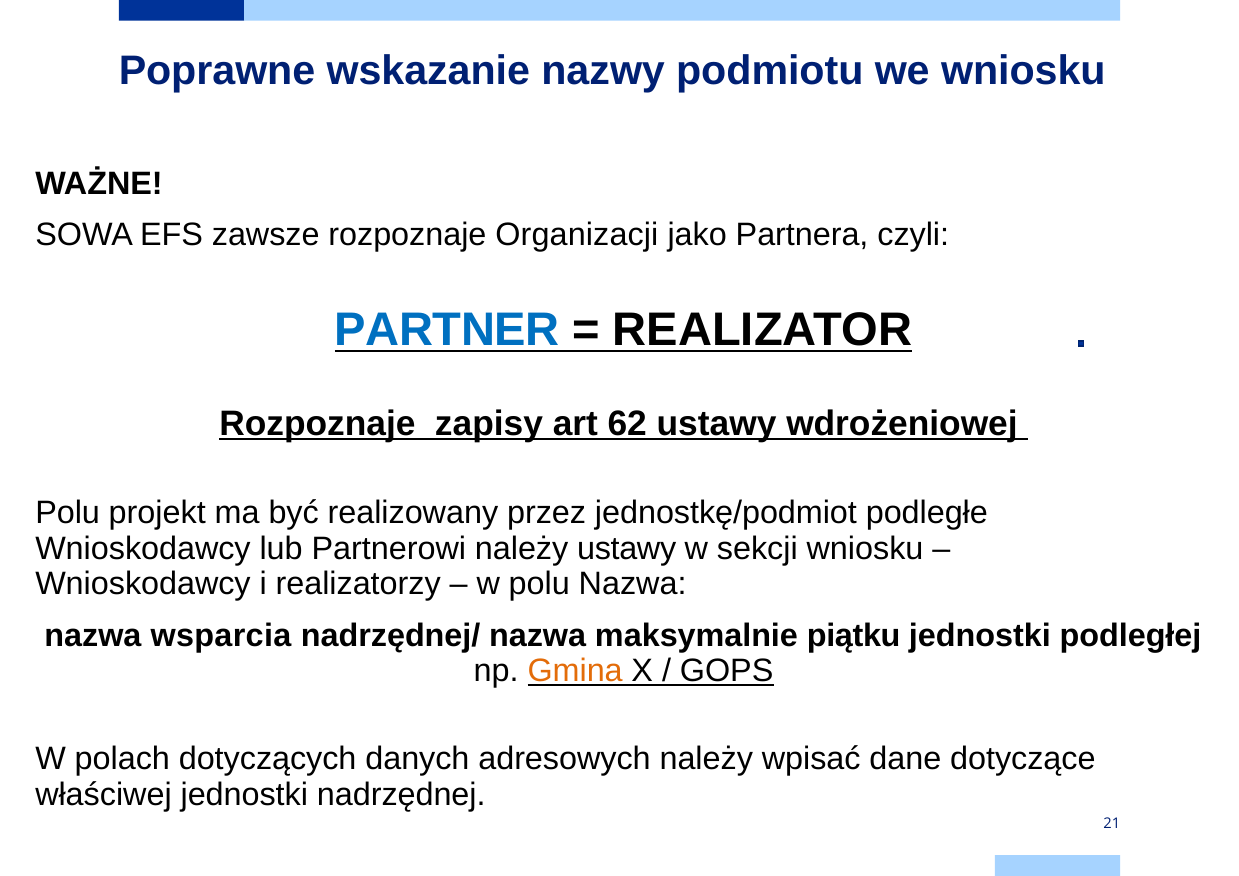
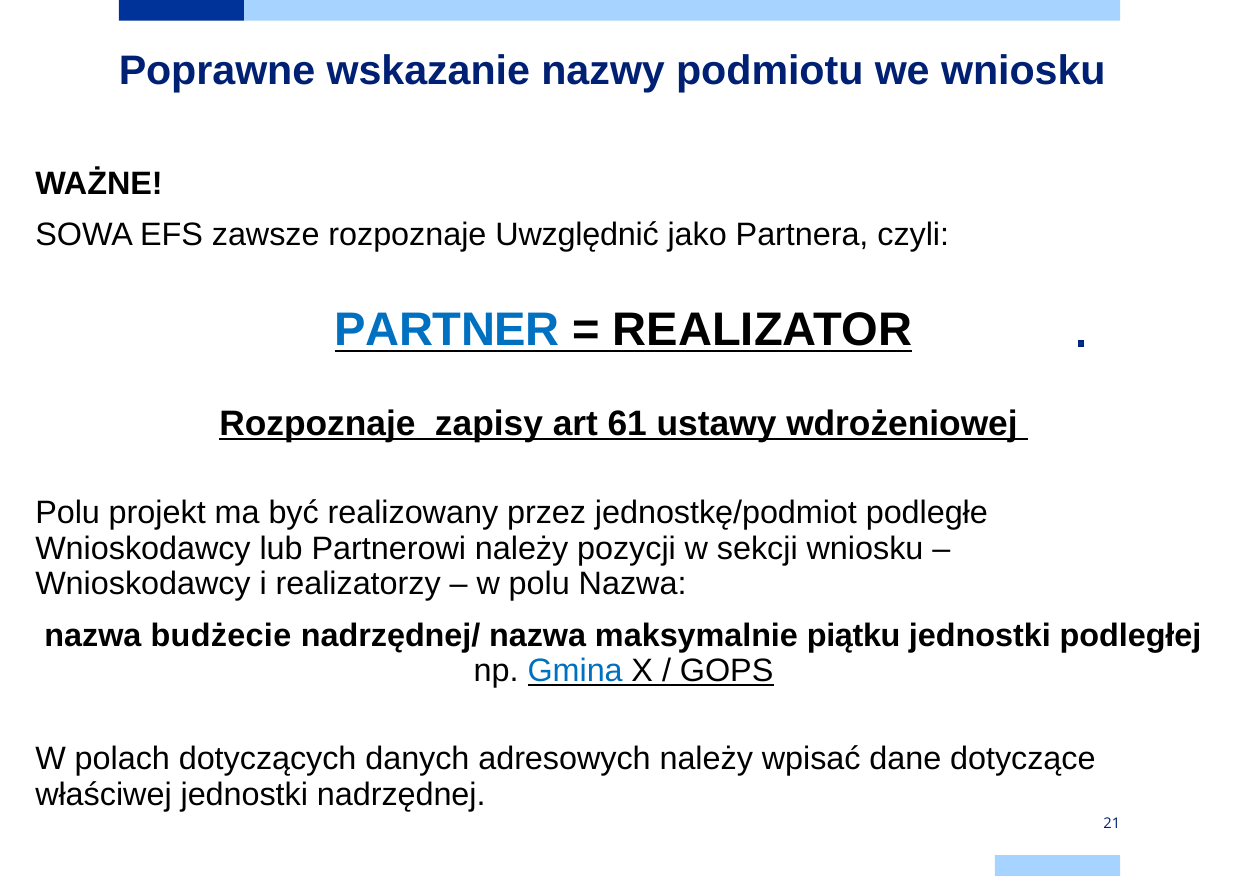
Organizacji: Organizacji -> Uwzględnić (577, 235)
62: 62 -> 61 (627, 423)
należy ustawy: ustawy -> pozycji (627, 549)
wsparcia: wsparcia -> budżecie (221, 635)
Gmina colour: orange -> blue (575, 671)
